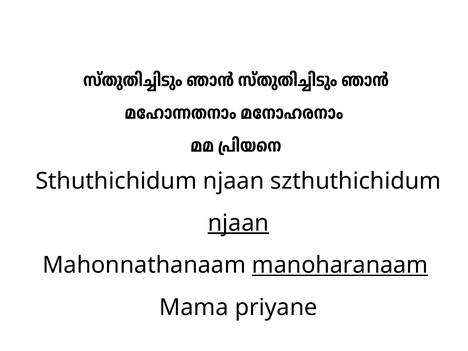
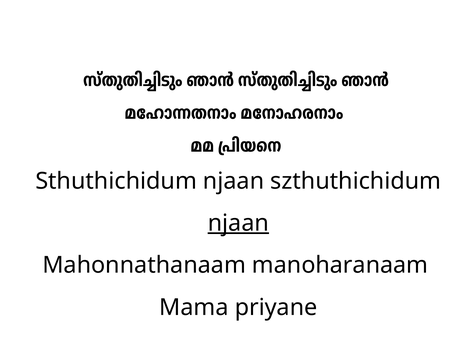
manoharanaam underline: present -> none (340, 265)
